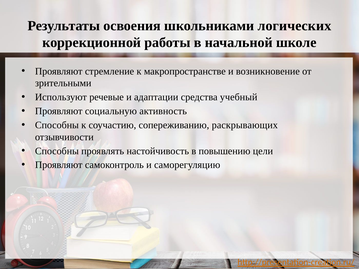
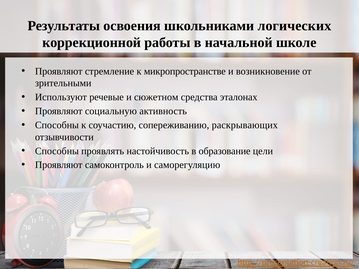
макропространстве: макропространстве -> микропространстве (185, 71)
адаптации: адаптации -> сюжетном (156, 97)
учебный: учебный -> эталонах (239, 97)
повышению: повышению -> образование (225, 151)
